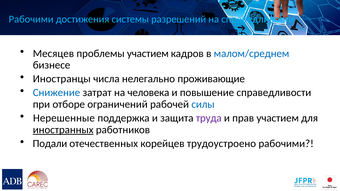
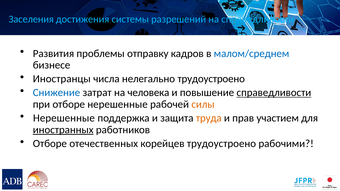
Рабочими: Рабочими -> Заселения (31, 19)
Месяцев: Месяцев -> Развития (53, 53)
проблемы участием: участием -> отправку (148, 53)
нелегально проживающие: проживающие -> трудоустроено (211, 79)
справедливости underline: none -> present (274, 93)
отборе ограничений: ограничений -> нерешенные (118, 104)
силы colour: blue -> orange (203, 104)
труда colour: purple -> orange (209, 118)
Подали: Подали -> Отборе (50, 144)
